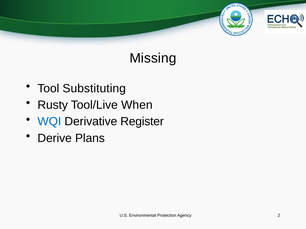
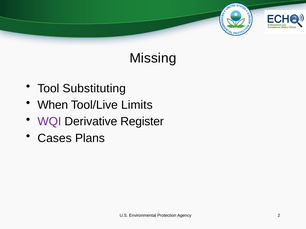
Rusty: Rusty -> When (53, 105)
When: When -> Limits (137, 105)
WQI colour: blue -> purple (49, 122)
Derive: Derive -> Cases (55, 138)
